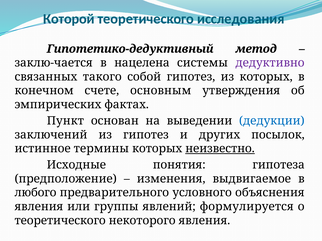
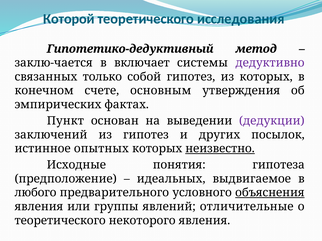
нацелена: нацелена -> включает (142, 63)
такого: такого -> только (102, 77)
дедукции colour: blue -> purple (272, 121)
термины: термины -> опытных (101, 149)
изменения: изменения -> идеальных (171, 179)
объяснения underline: none -> present (270, 193)
формулируется: формулируется -> отличительные (247, 207)
